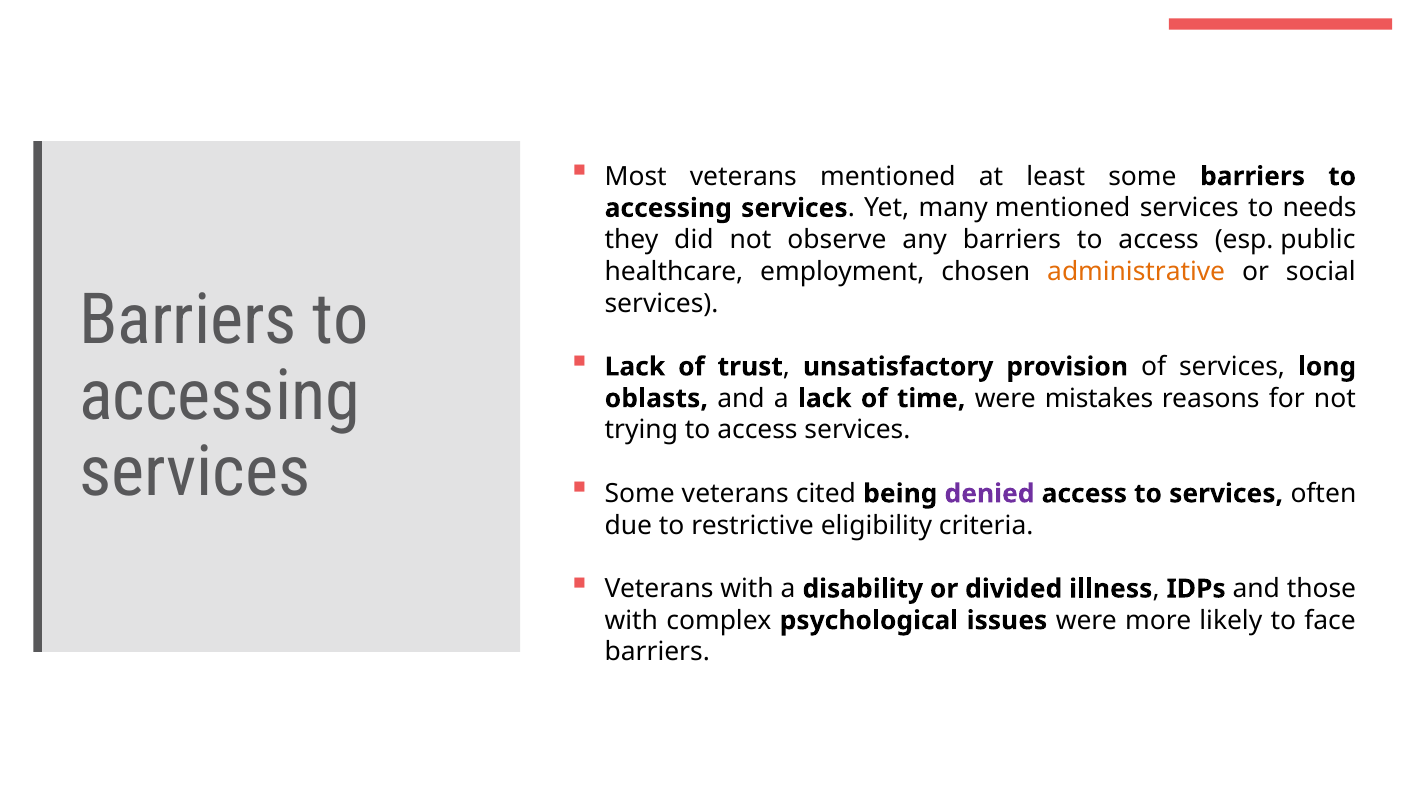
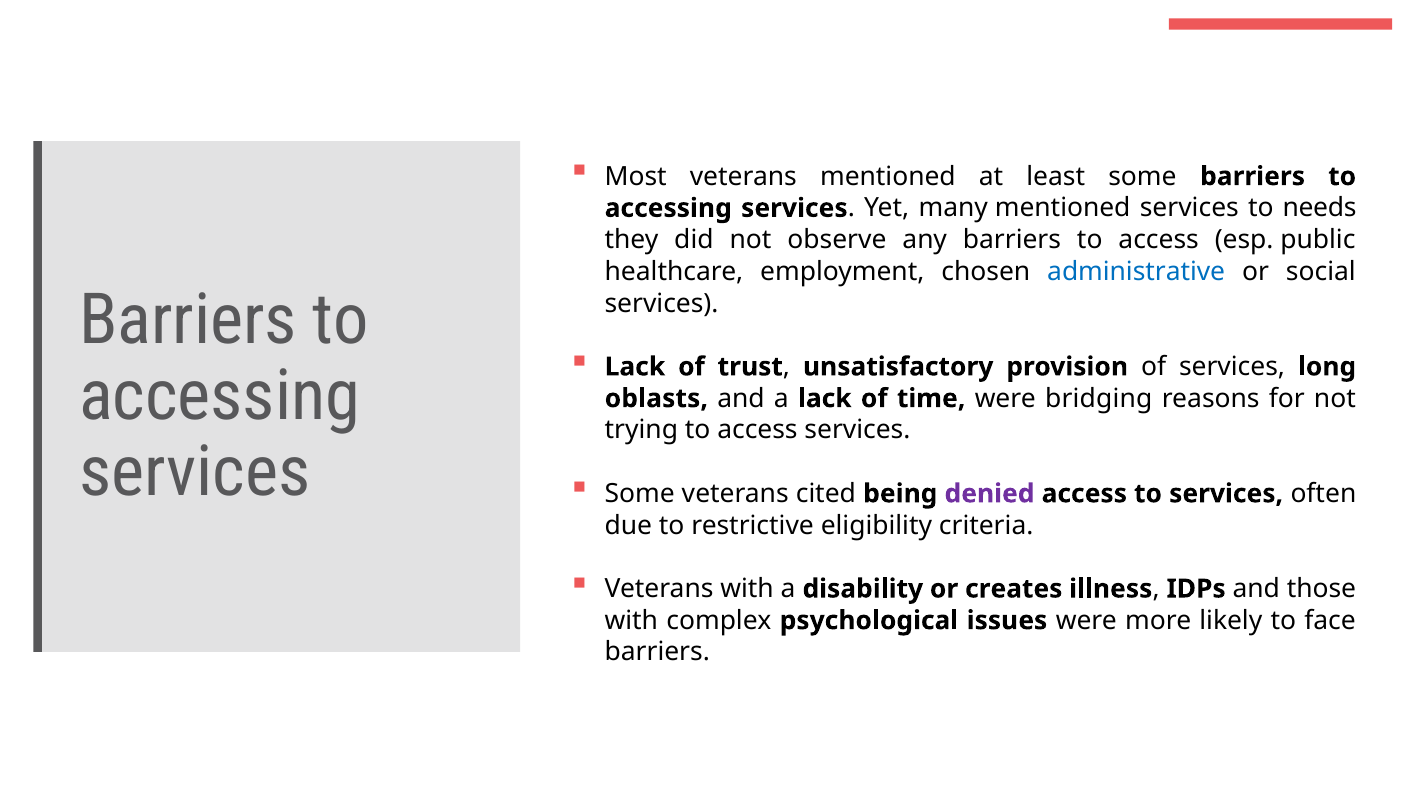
administrative colour: orange -> blue (1136, 272)
mistakes: mistakes -> bridging (1099, 399)
divided: divided -> creates (1014, 589)
